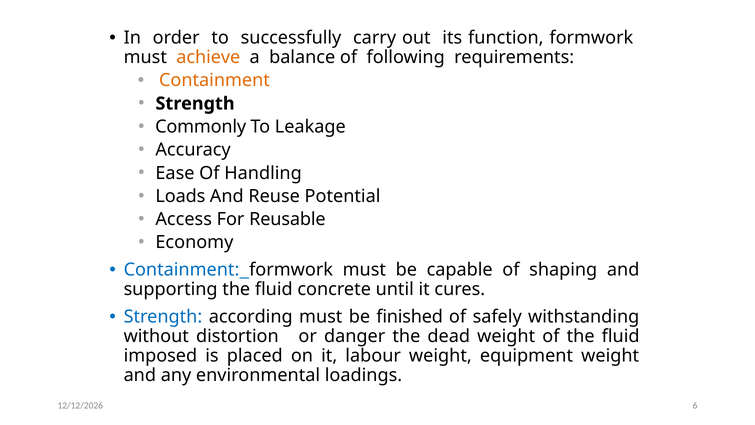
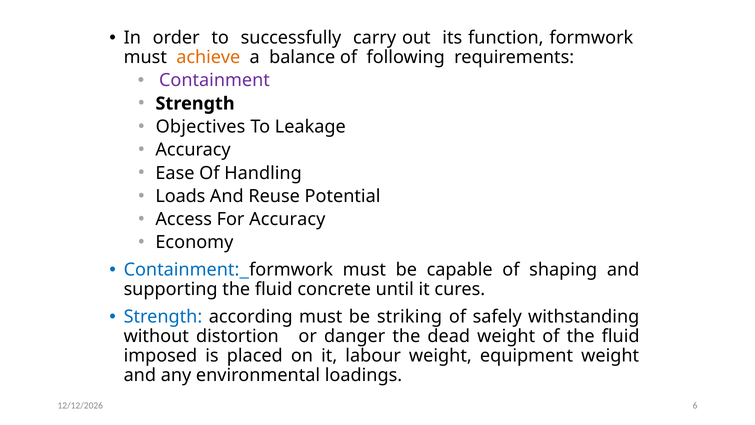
Containment colour: orange -> purple (214, 80)
Commonly: Commonly -> Objectives (201, 127)
For Reusable: Reusable -> Accuracy (287, 219)
finished: finished -> striking (409, 317)
